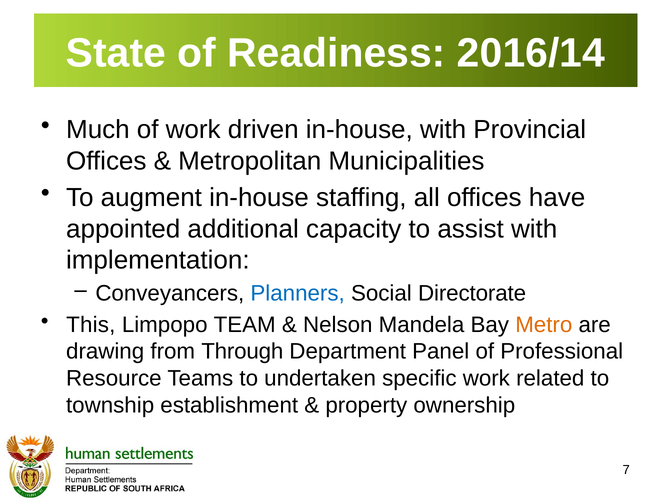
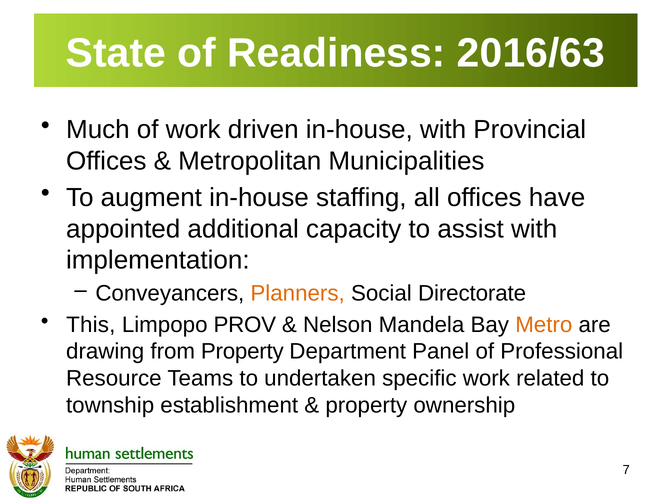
2016/14: 2016/14 -> 2016/63 (531, 53)
Planners colour: blue -> orange (298, 293)
TEAM: TEAM -> PROV (245, 324)
from Through: Through -> Property (242, 351)
